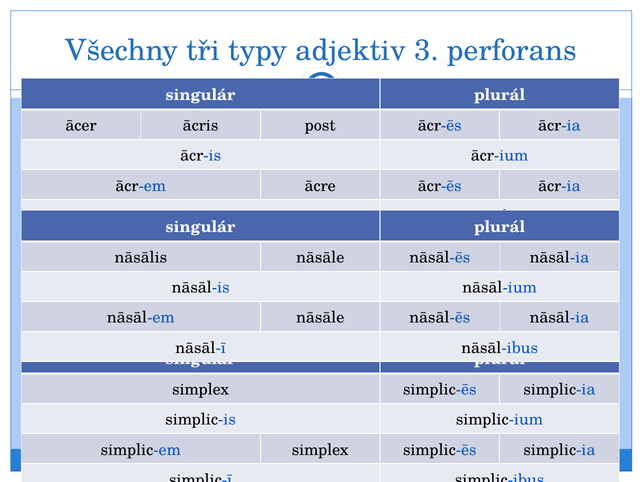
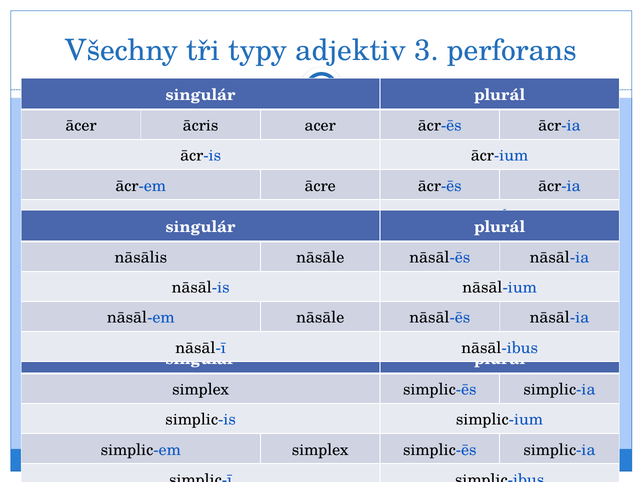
post: post -> acer (320, 126)
